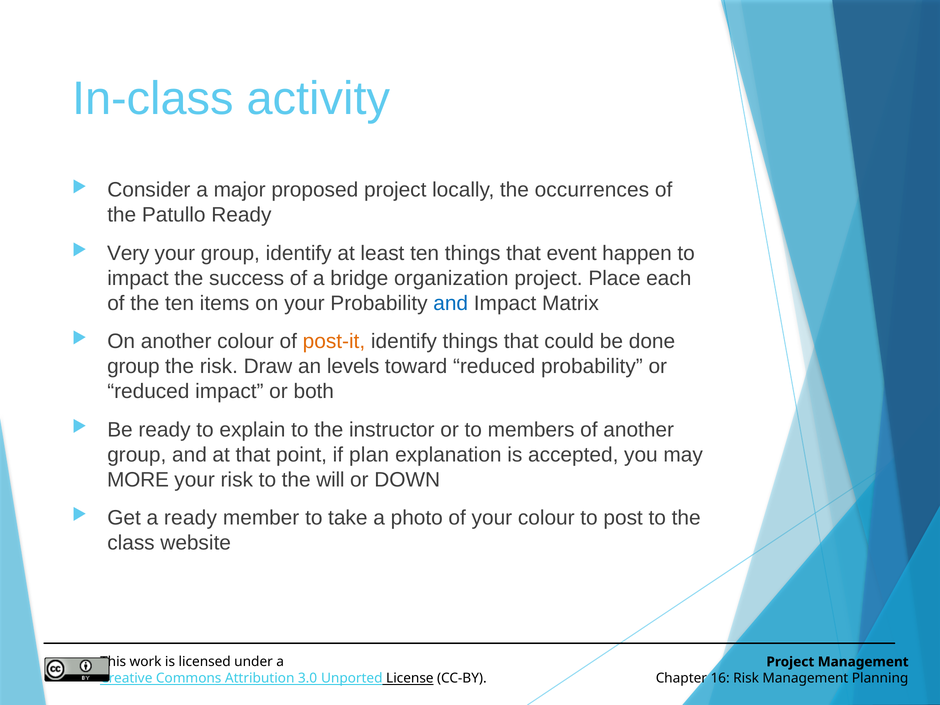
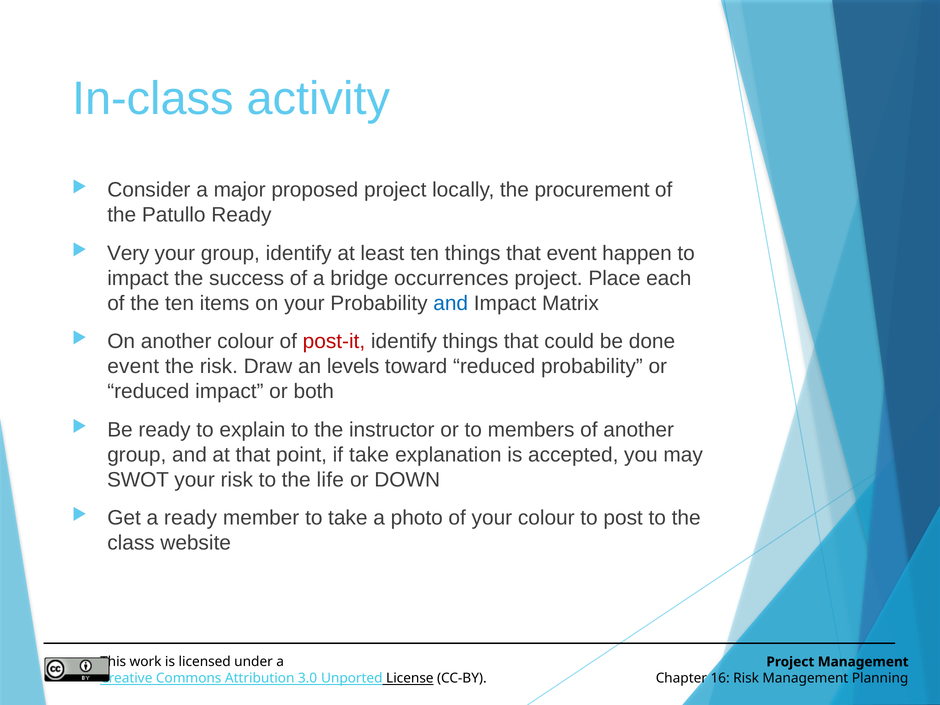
occurrences: occurrences -> procurement (592, 190)
organization: organization -> occurrences (451, 278)
post-it colour: orange -> red (334, 341)
group: group -> event (133, 366)
if plan: plan -> take (369, 455)
MORE: MORE -> SWOT (138, 480)
will: will -> life (330, 480)
